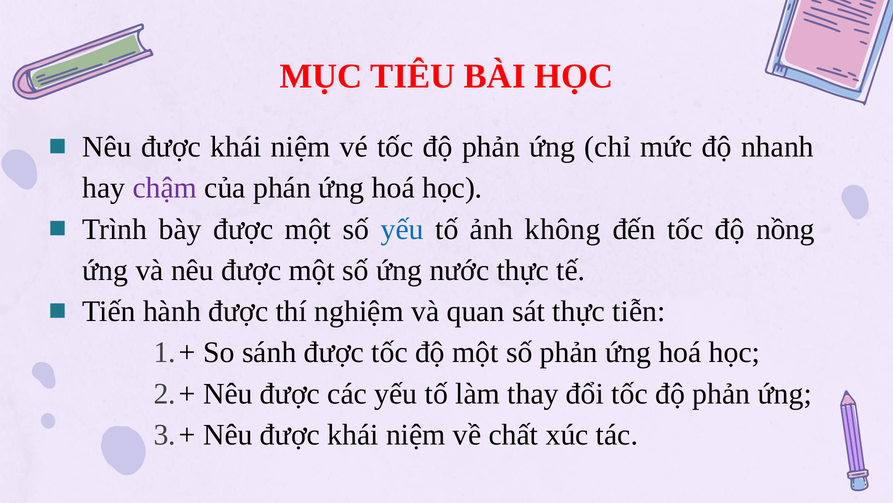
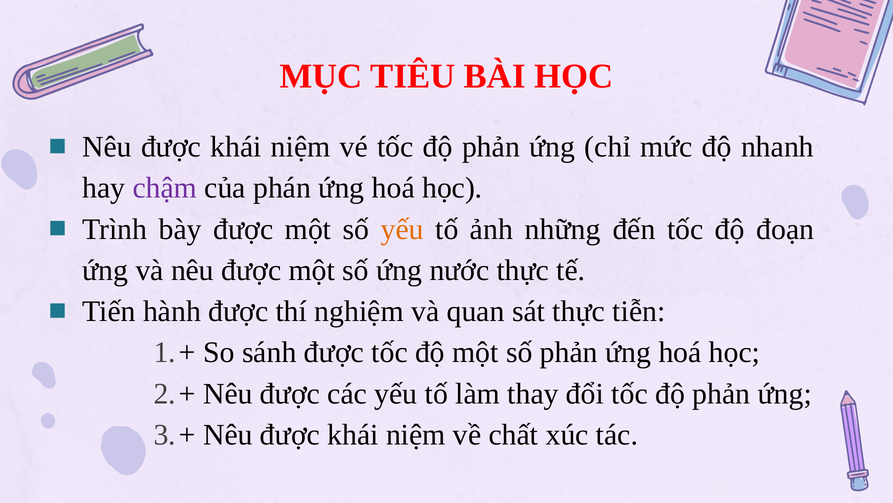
yếu colour: blue -> orange (402, 229)
không: không -> những (563, 229)
nồng: nồng -> đoạn (785, 229)
